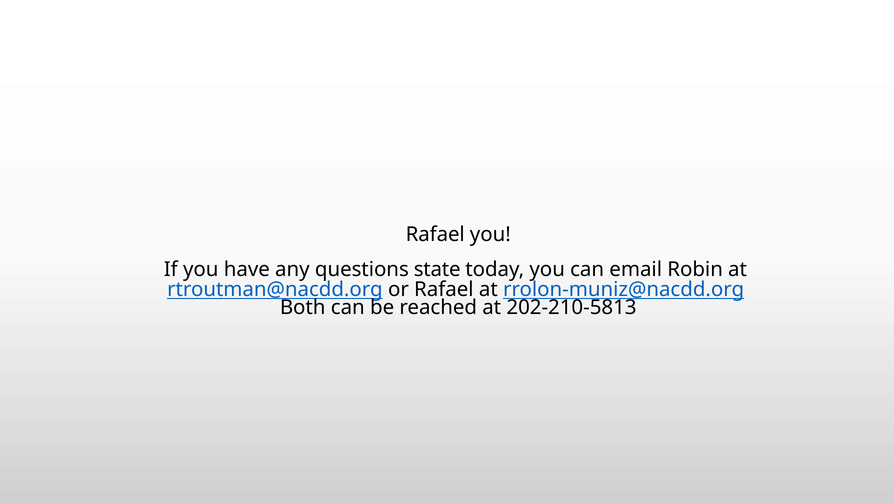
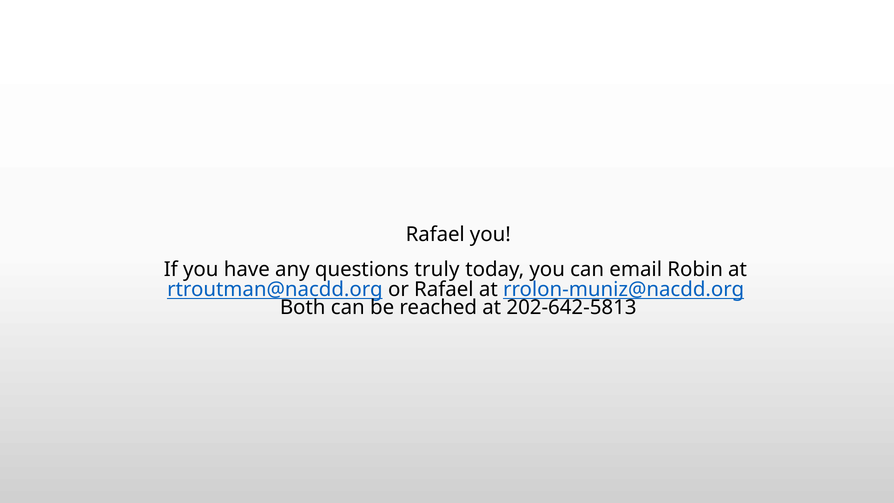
state: state -> truly (437, 270)
202-210-5813: 202-210-5813 -> 202-642-5813 (571, 307)
